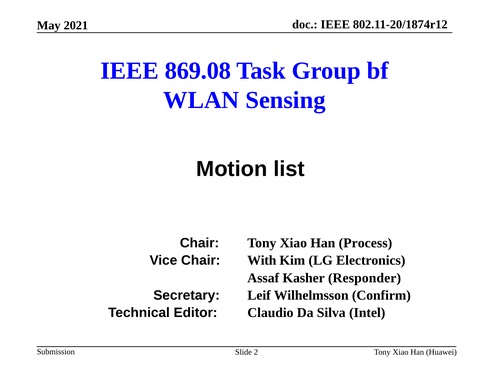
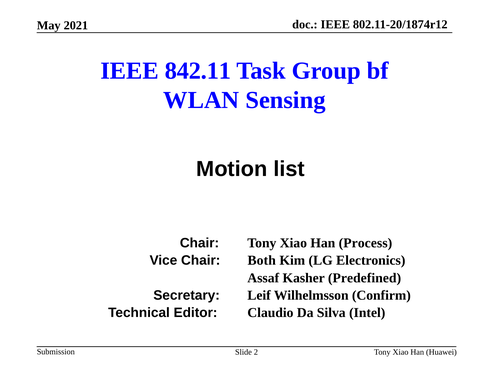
869.08: 869.08 -> 842.11 (198, 71)
With: With -> Both (262, 260)
Responder: Responder -> Predefined (365, 278)
